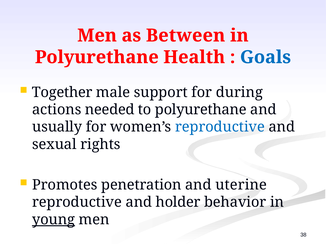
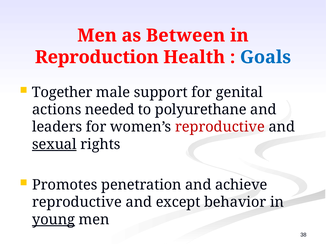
Polyurethane: Polyurethane -> Reproduction (97, 57)
during: during -> genital (239, 92)
usually: usually -> leaders (57, 127)
reproductive colour: blue -> red (220, 127)
sexual underline: none -> present (54, 145)
uterine: uterine -> achieve (241, 185)
holder: holder -> except (178, 203)
